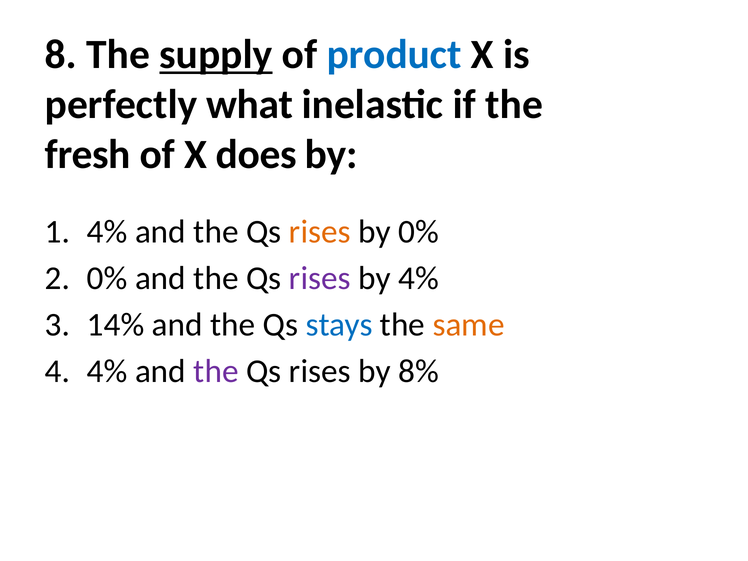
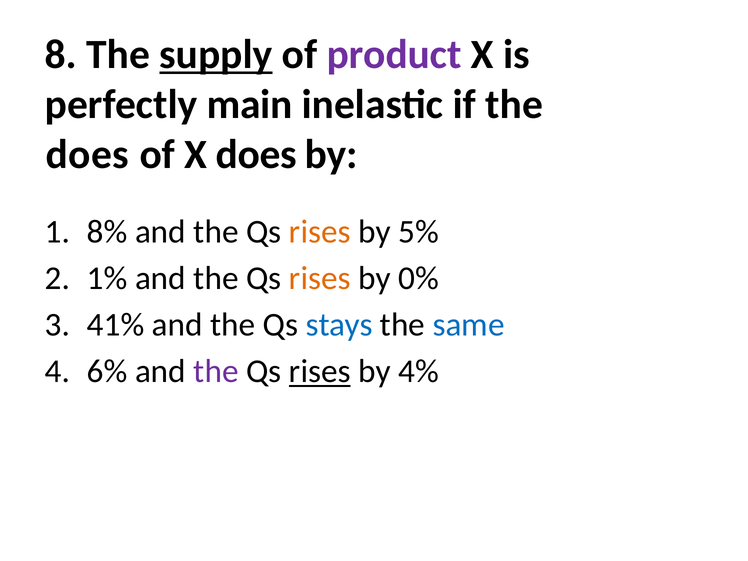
product colour: blue -> purple (394, 55)
what: what -> main (250, 104)
fresh: fresh -> does (87, 154)
4%: 4% -> 8% (107, 232)
by 0%: 0% -> 5% (418, 232)
0%: 0% -> 1% (107, 278)
rises colour: purple -> orange (320, 278)
by 4%: 4% -> 0% (418, 278)
14%: 14% -> 41% (116, 325)
same colour: orange -> blue (469, 325)
4%: 4% -> 6% (107, 372)
rises underline: none -> present (320, 372)
8%: 8% -> 4% (418, 372)
